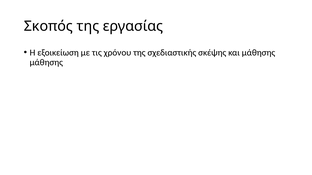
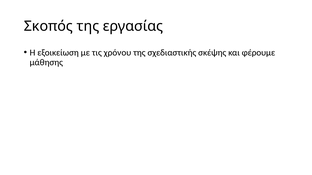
και μάθησης: μάθησης -> φέρουμε (258, 53)
